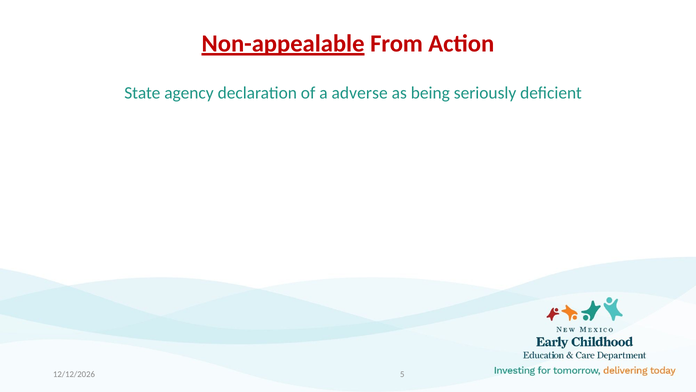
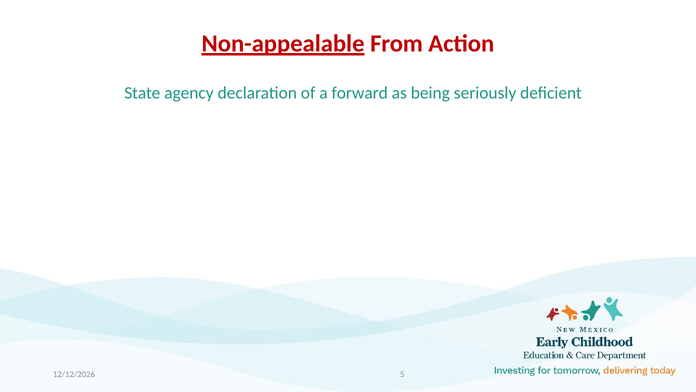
adverse: adverse -> forward (360, 93)
